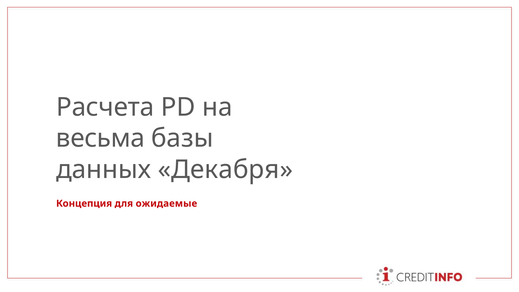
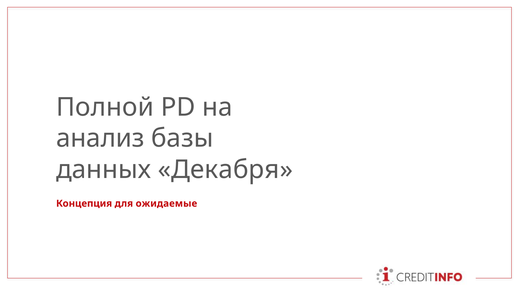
Расчета: Расчета -> Полной (105, 107)
весьма: весьма -> анализ (100, 138)
